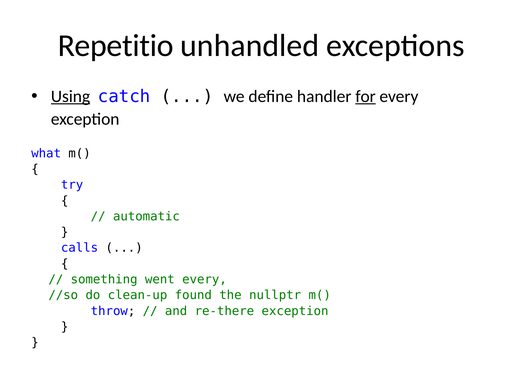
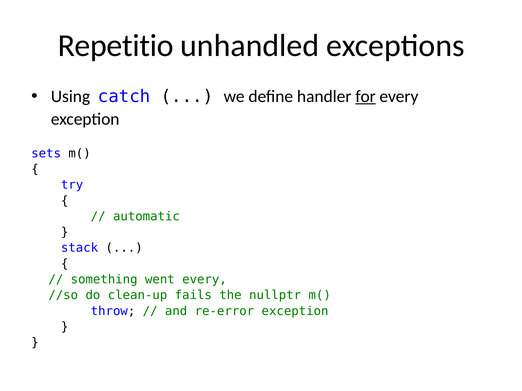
Using underline: present -> none (71, 97)
what: what -> sets (46, 154)
calls: calls -> stack (80, 248)
found: found -> fails (193, 296)
re-there: re-there -> re-error (224, 311)
